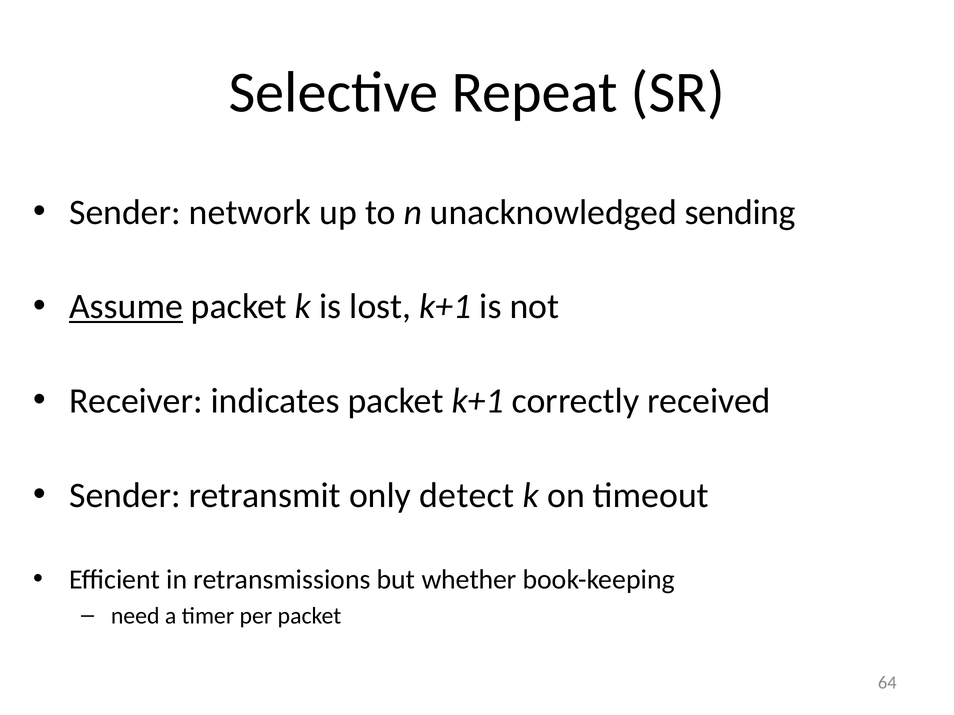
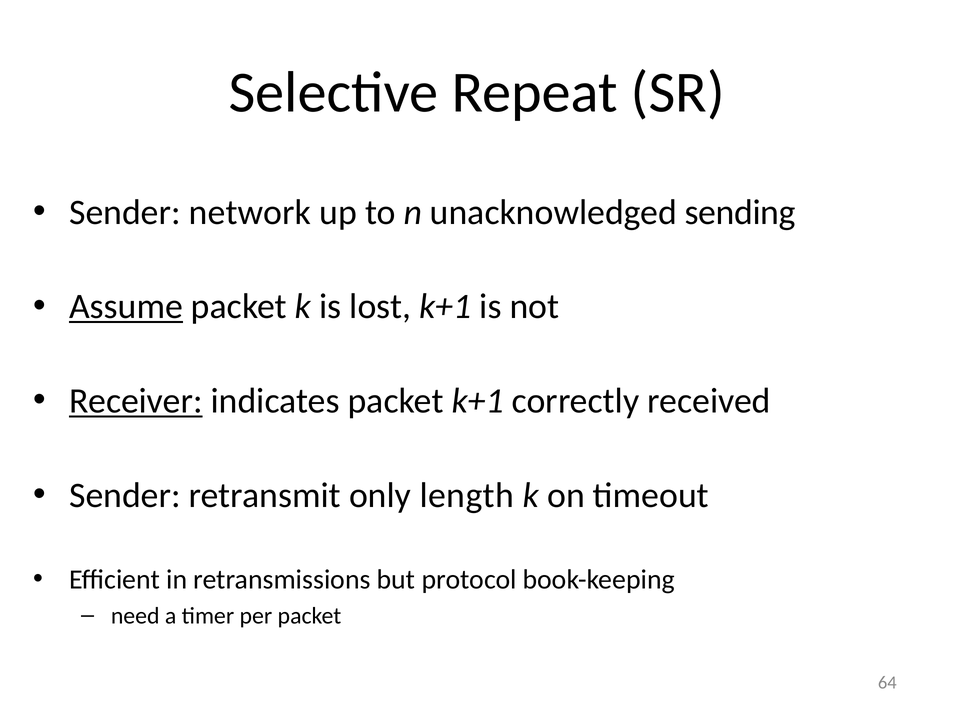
Receiver underline: none -> present (136, 401)
detect: detect -> length (467, 496)
whether: whether -> protocol (469, 580)
